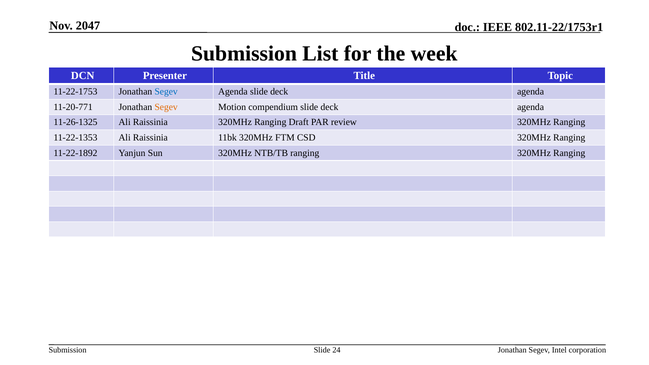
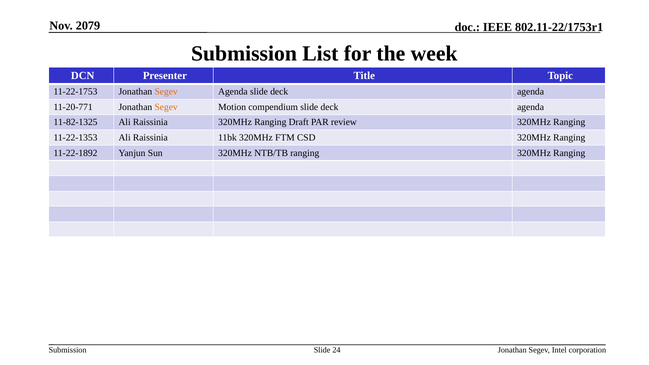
2047: 2047 -> 2079 (88, 26)
Segev colour: blue -> orange (166, 92)
11-26-1325: 11-26-1325 -> 11-82-1325 (75, 122)
